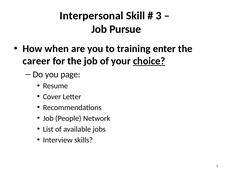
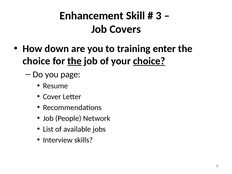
Interpersonal: Interpersonal -> Enhancement (92, 16)
Pursue: Pursue -> Covers (125, 29)
when: when -> down (57, 49)
career: career -> choice (36, 61)
the underline: none -> present (74, 61)
